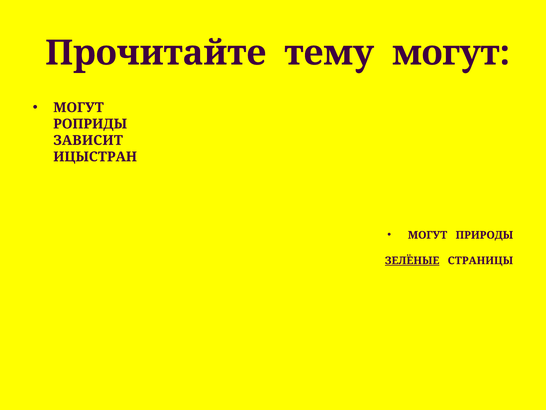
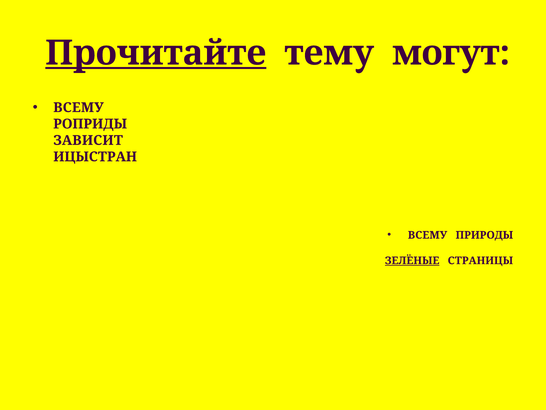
Прочитайте underline: none -> present (156, 53)
МОГУТ: МОГУТ -> ВСЕМУ (78, 107)
МОГУТ: МОГУТ -> ВСЕМУ (428, 235)
